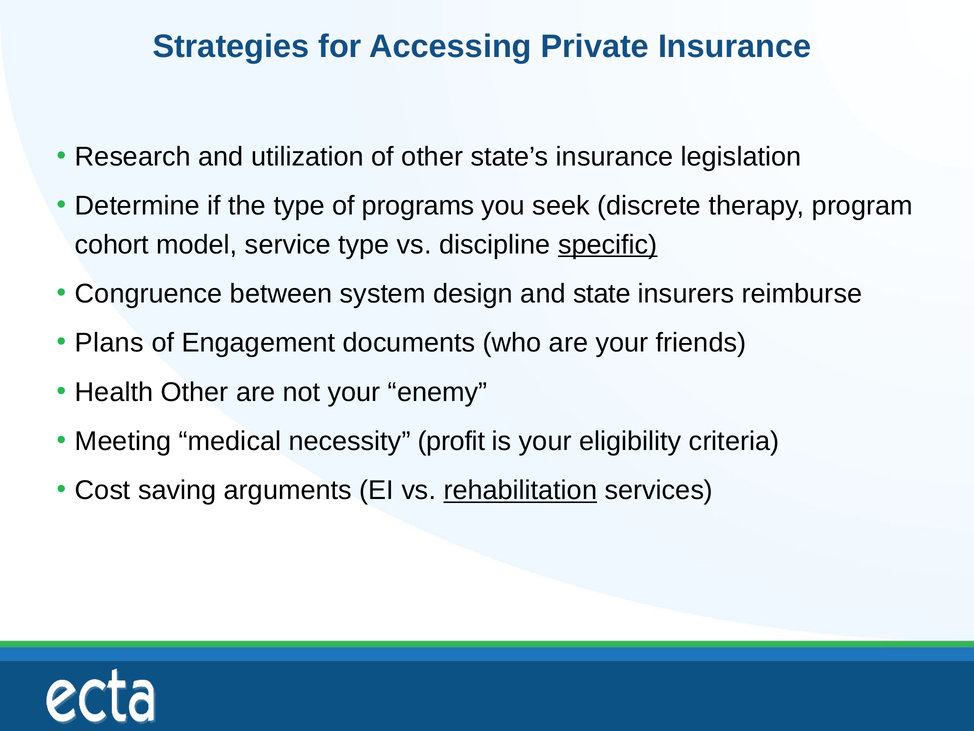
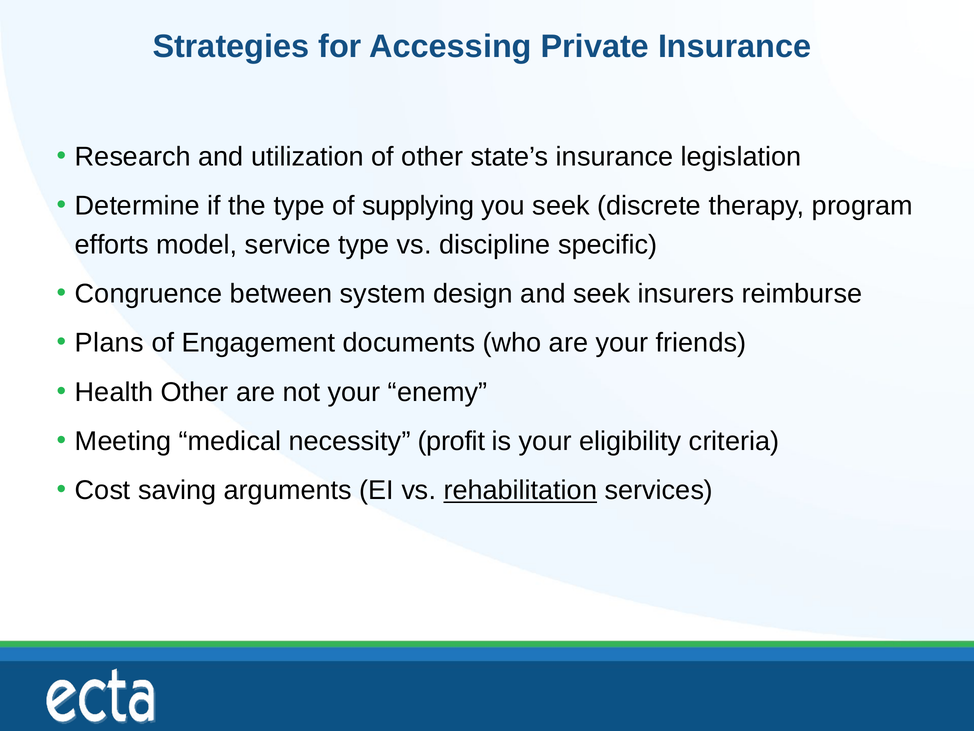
programs: programs -> supplying (418, 206)
cohort: cohort -> efforts (112, 245)
specific underline: present -> none (608, 245)
and state: state -> seek (602, 294)
